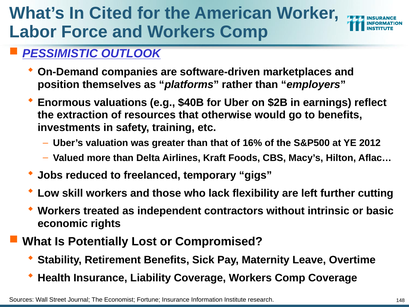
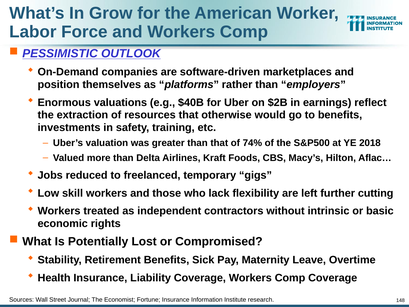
Cited: Cited -> Grow (111, 13)
16%: 16% -> 74% (252, 143)
2012: 2012 -> 2018 (370, 143)
